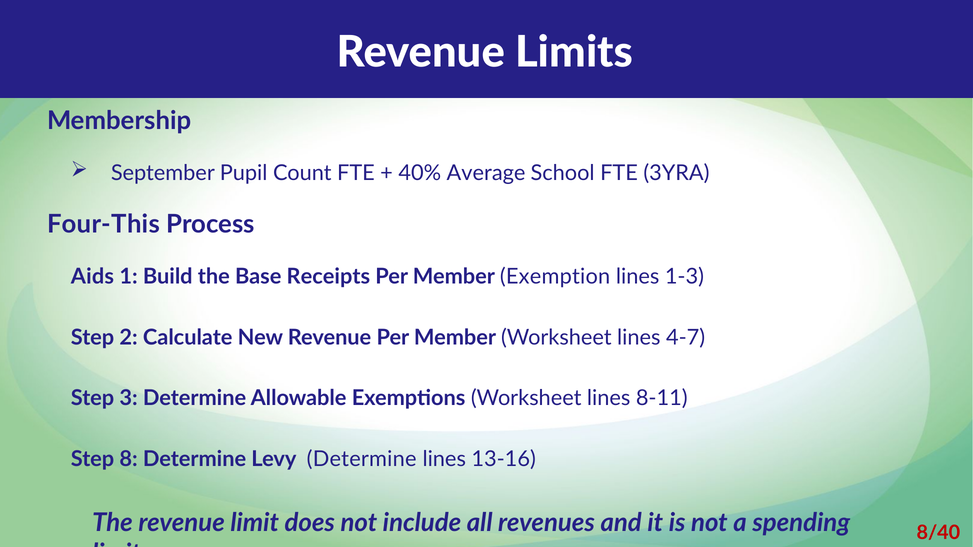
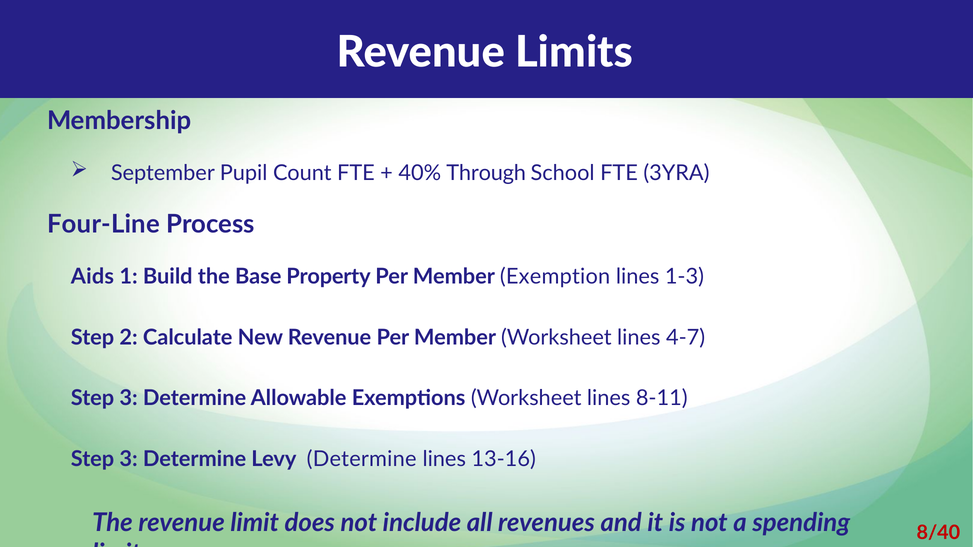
Average: Average -> Through (486, 173)
Four-This: Four-This -> Four-Line (103, 225)
Receipts: Receipts -> Property (328, 277)
8: 8 -> 3 (129, 460)
